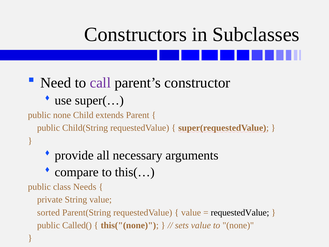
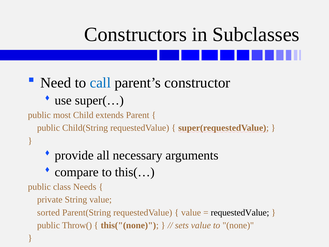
call colour: purple -> blue (100, 83)
public none: none -> most (62, 115)
Called(: Called( -> Throw( (77, 225)
